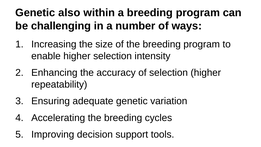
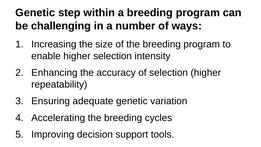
also: also -> step (69, 13)
